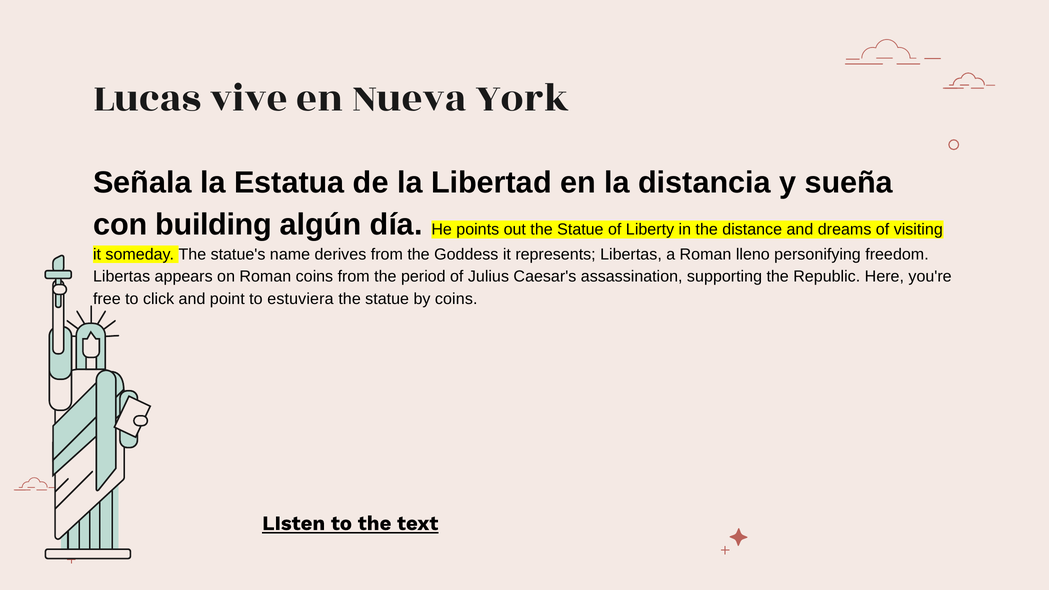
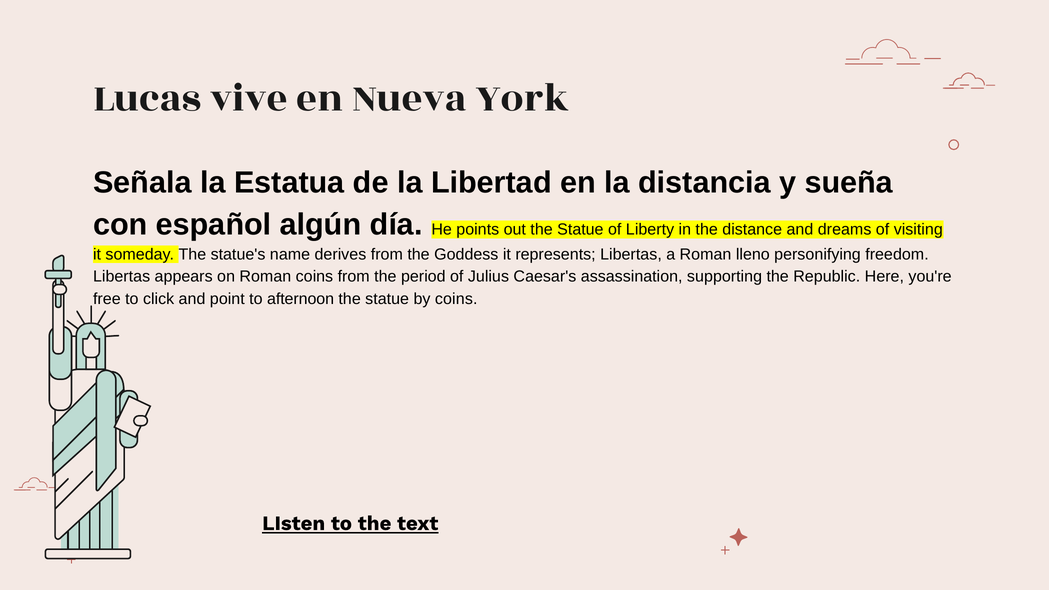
building: building -> español (214, 225)
estuviera: estuviera -> afternoon (301, 299)
